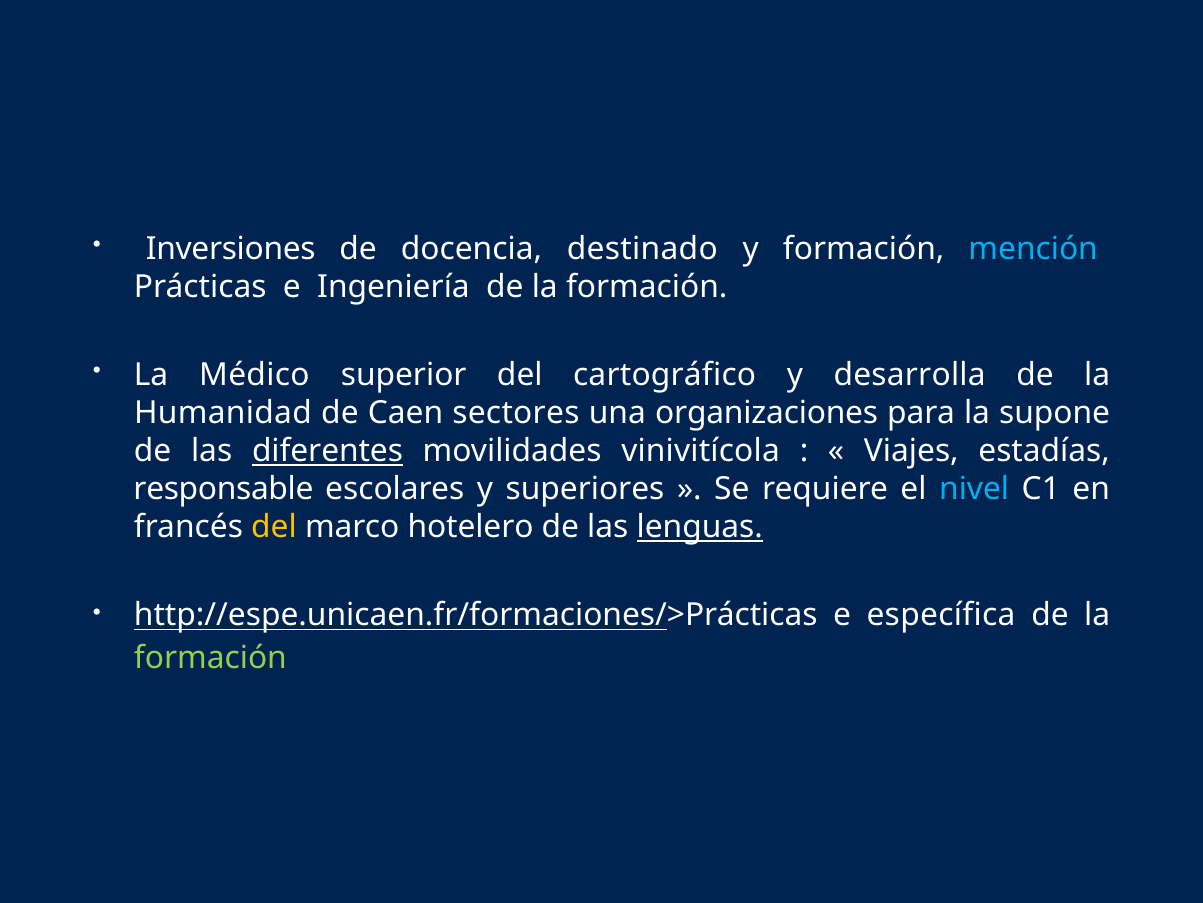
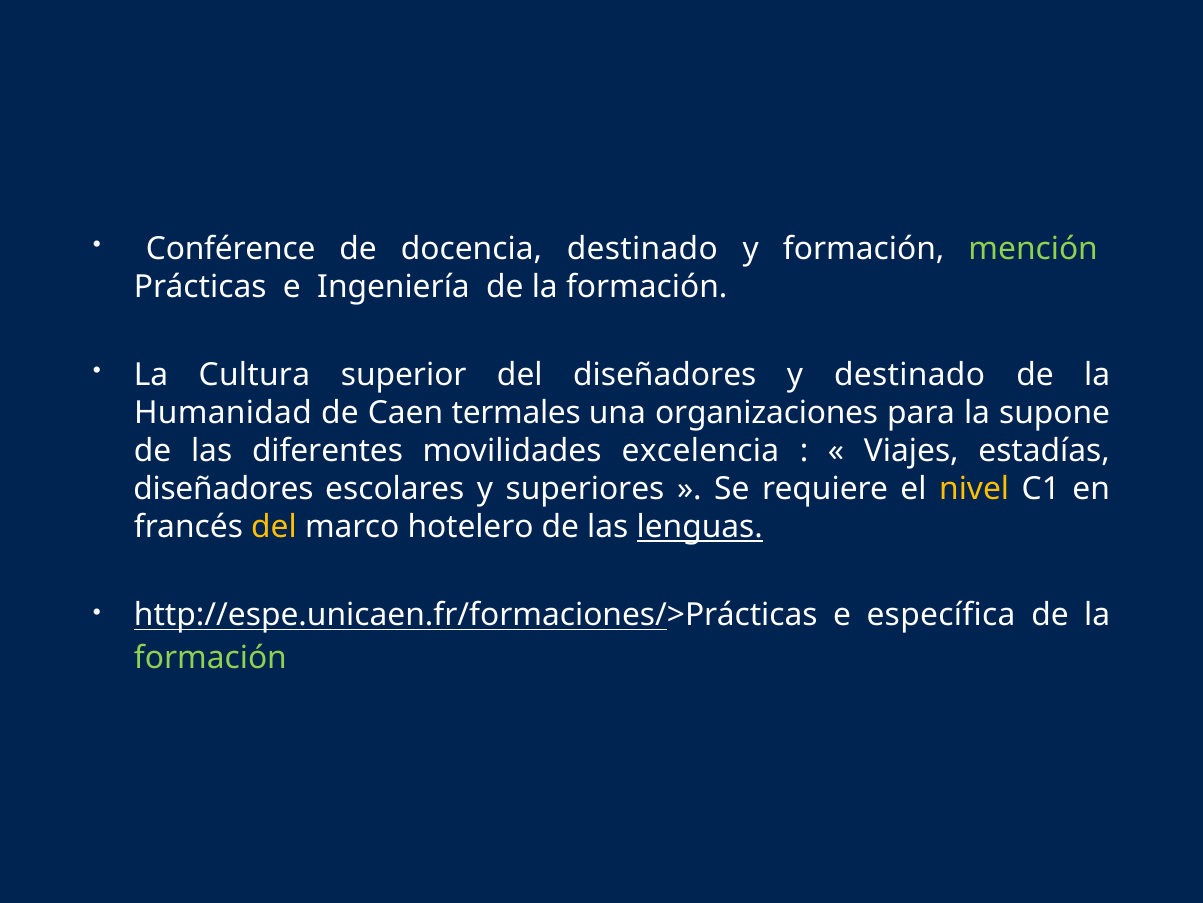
Inversiones: Inversiones -> Conférence (231, 249)
mención colour: light blue -> light green (1033, 249)
Médico: Médico -> Cultura (254, 375)
del cartográfico: cartográfico -> diseñadores (665, 375)
y desarrolla: desarrolla -> destinado (910, 375)
sectores: sectores -> termales (516, 413)
diferentes underline: present -> none (328, 451)
vinivitícola: vinivitícola -> excelencia (700, 451)
responsable: responsable -> diseñadores (223, 489)
nivel colour: light blue -> yellow (974, 489)
